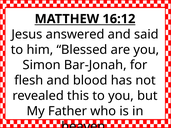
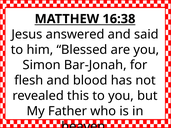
16:12: 16:12 -> 16:38 (119, 19)
